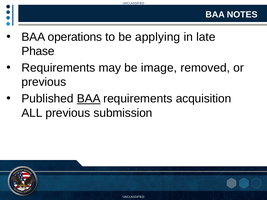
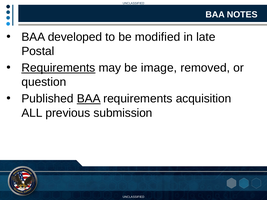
operations: operations -> developed (75, 37)
applying: applying -> modified (158, 37)
Phase: Phase -> Postal (38, 51)
Requirements underline: none -> present (58, 68)
previous: previous -> question (44, 82)
